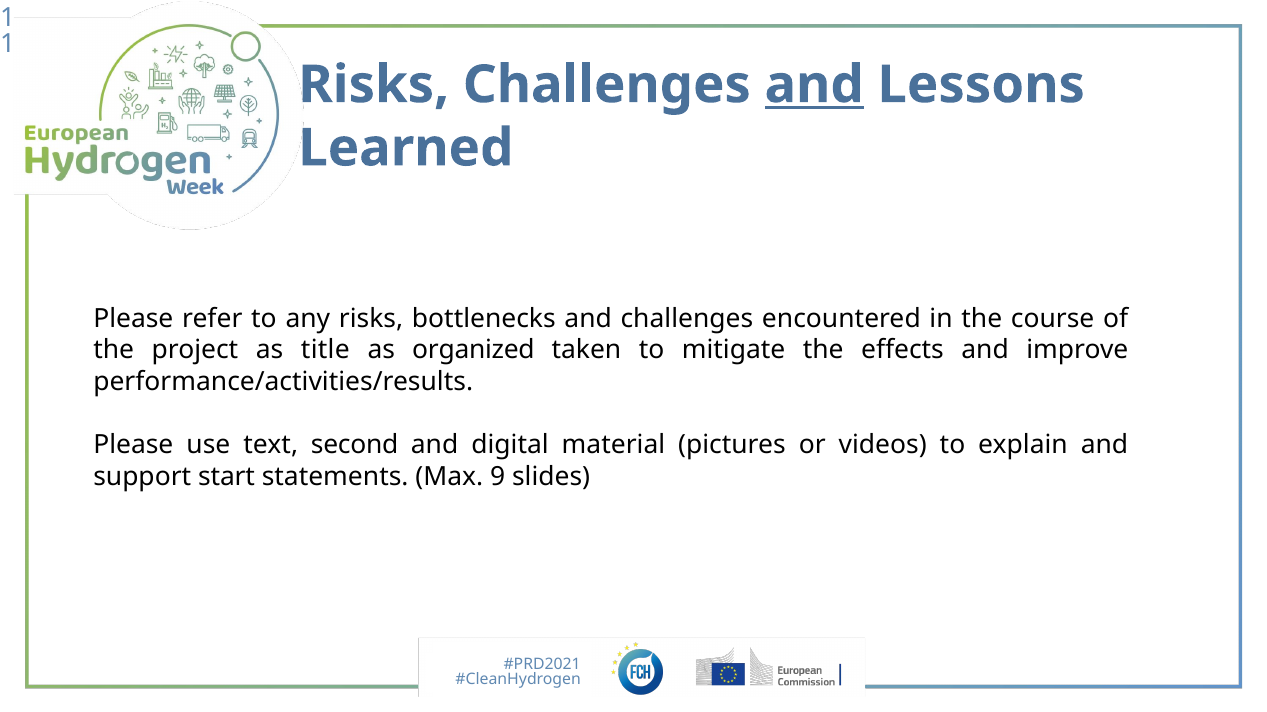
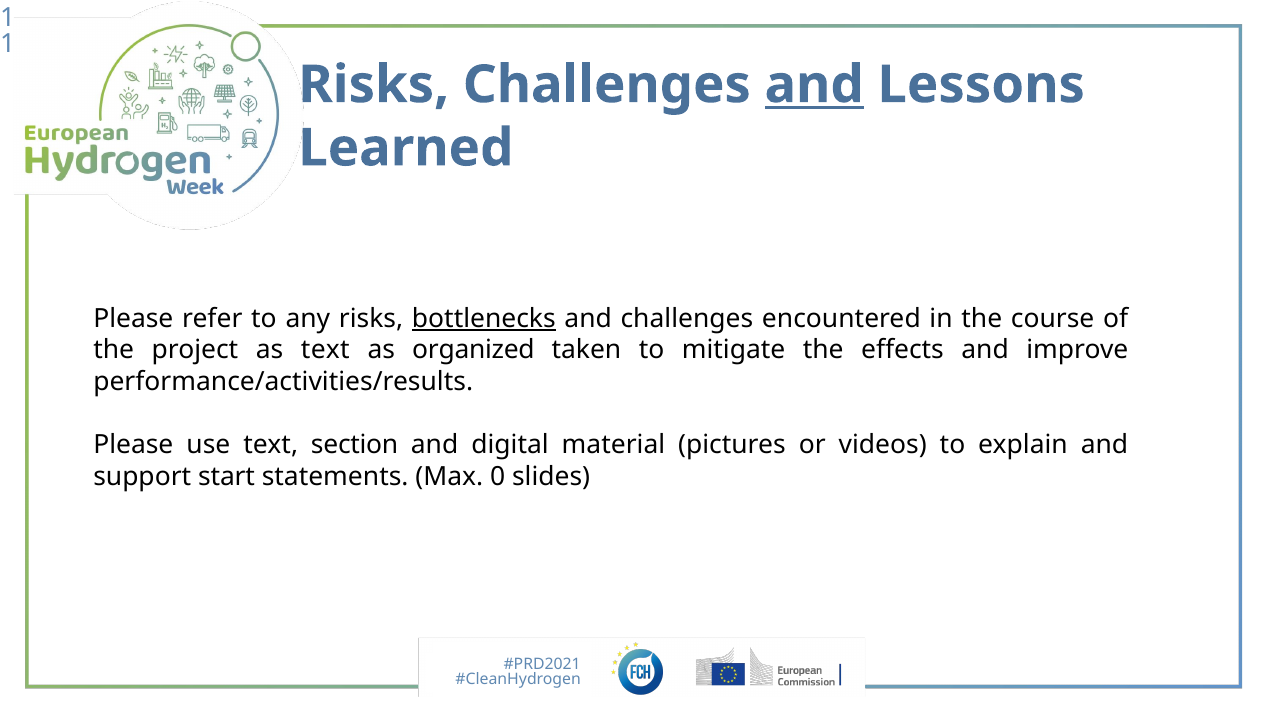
bottlenecks underline: none -> present (484, 319)
as title: title -> text (325, 351)
second: second -> section (355, 446)
9: 9 -> 0 (498, 477)
